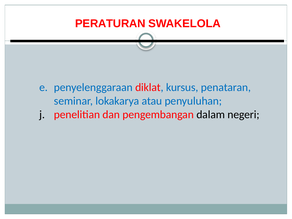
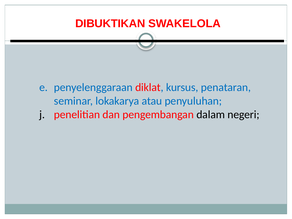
PERATURAN: PERATURAN -> DIBUKTIKAN (110, 24)
